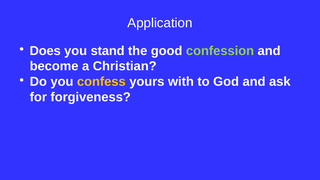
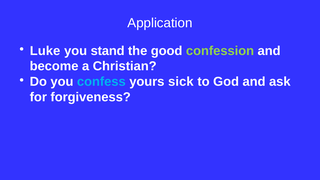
Does: Does -> Luke (45, 51)
confess colour: yellow -> light blue (101, 82)
with: with -> sick (181, 82)
